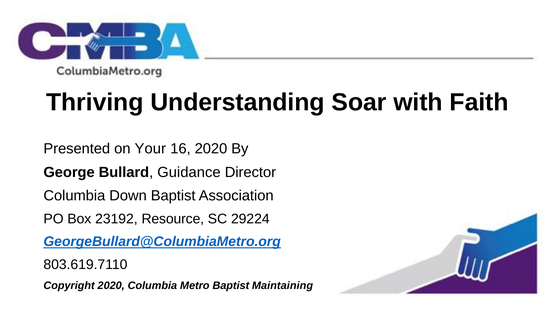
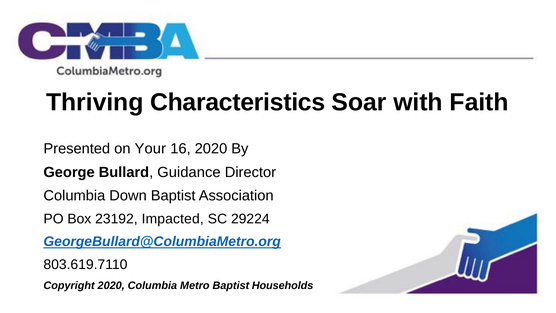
Understanding: Understanding -> Characteristics (238, 102)
Resource: Resource -> Impacted (173, 219)
Maintaining: Maintaining -> Households (283, 285)
